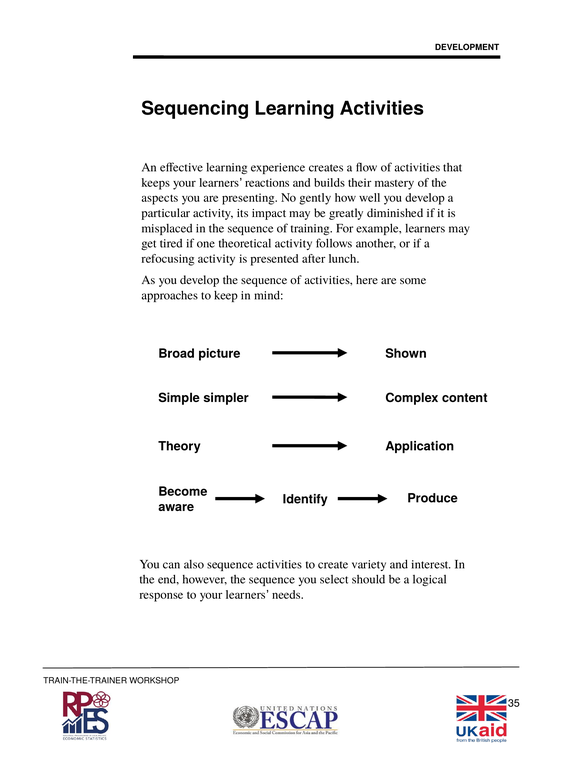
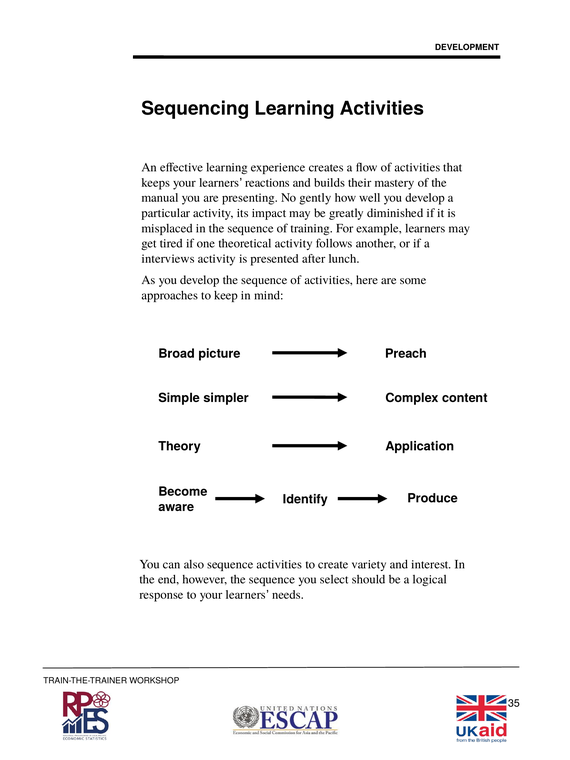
aspects: aspects -> manual (160, 198)
refocusing: refocusing -> interviews (168, 259)
Shown: Shown -> Preach (406, 354)
